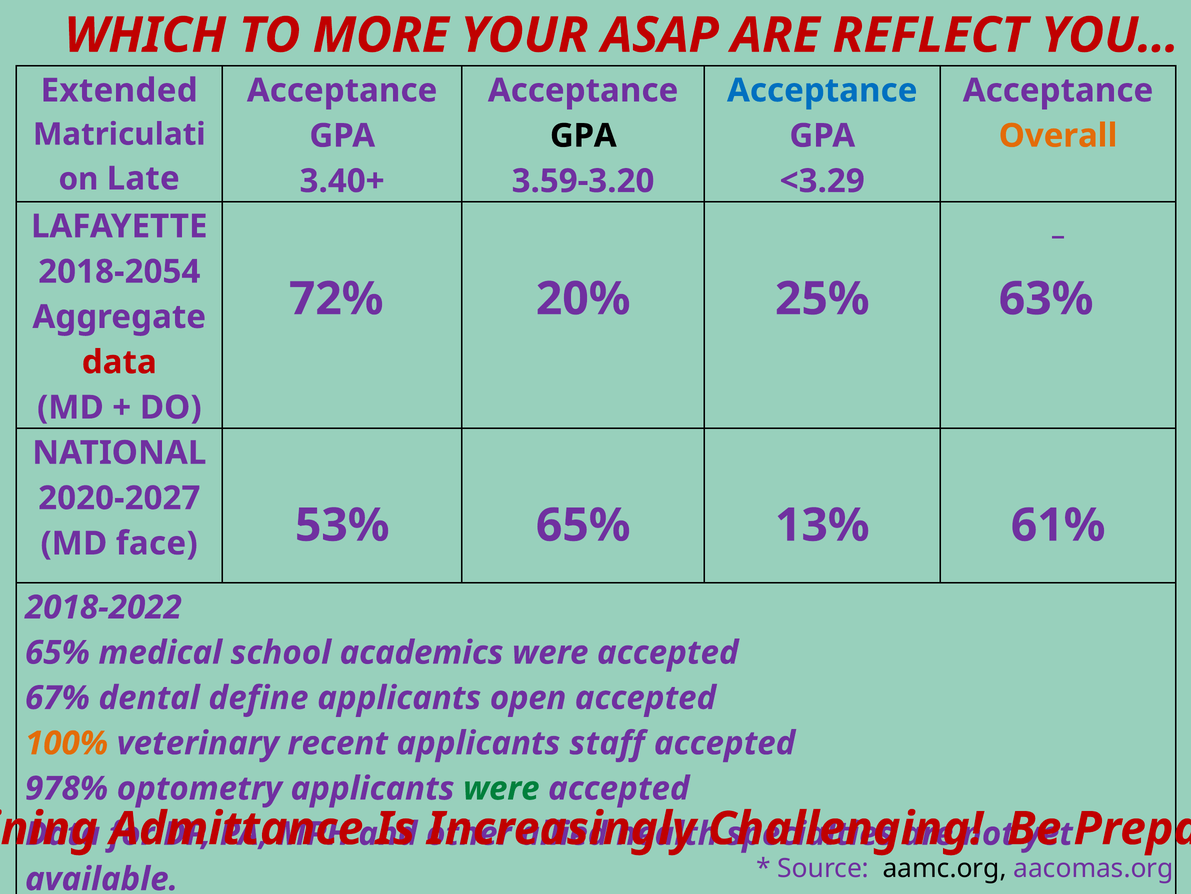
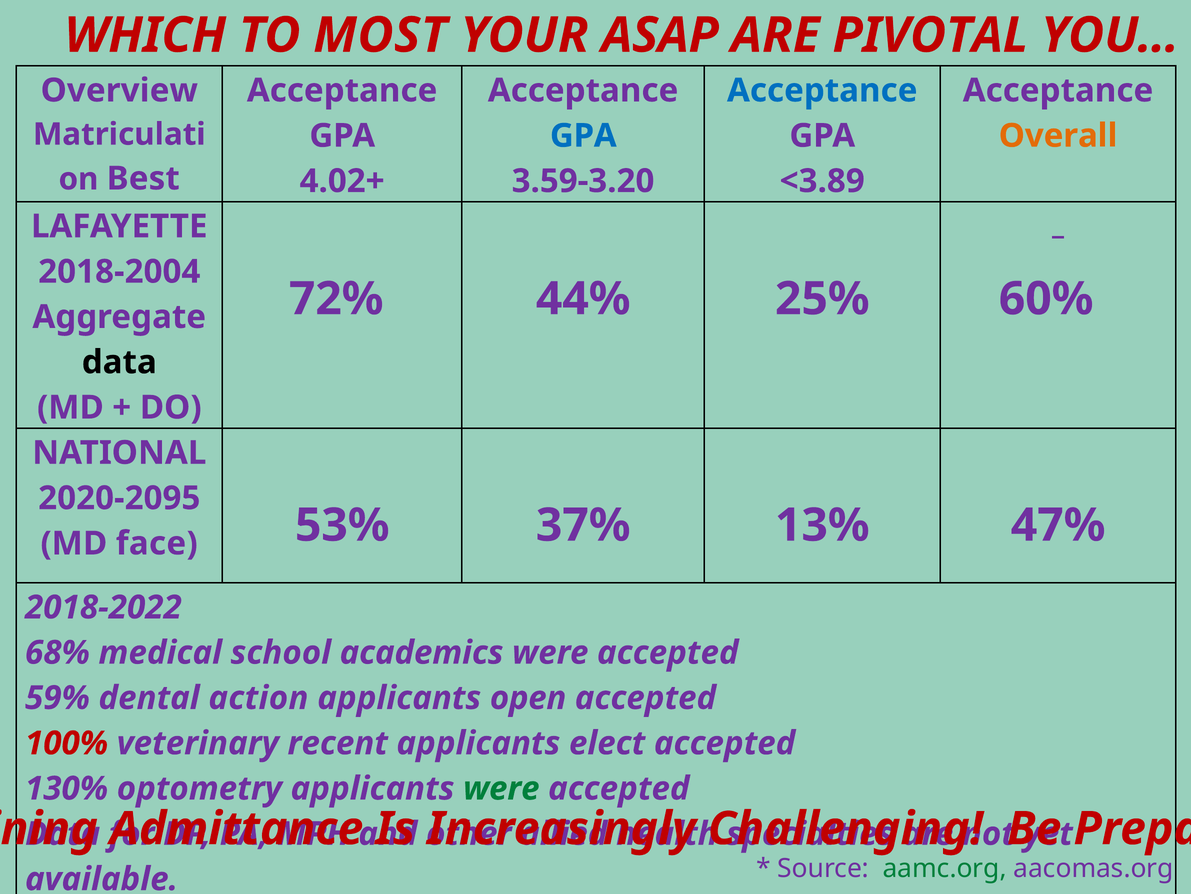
MORE: MORE -> MOST (380, 35)
REFLECT: REFLECT -> PIVOTAL (930, 35)
Extended: Extended -> Overview (119, 90)
GPA colour: black -> blue (583, 136)
Late: Late -> Best (143, 178)
3.40+: 3.40+ -> 4.02+ (342, 181)
<3.29: <3.29 -> <3.89 (822, 181)
2018-2054: 2018-2054 -> 2018-2004 (119, 271)
20%: 20% -> 44% (583, 299)
63%: 63% -> 60% (1046, 299)
data colour: red -> black (119, 362)
2020-2027: 2020-2027 -> 2020-2095 (119, 498)
53% 65%: 65% -> 37% (583, 525)
61%: 61% -> 47% (1058, 525)
65%: 65% -> 68% (57, 652)
67%: 67% -> 59% (57, 697)
define: define -> action (258, 697)
100% colour: orange -> red (67, 743)
staff: staff -> elect (607, 743)
978%: 978% -> 130% (67, 788)
aamc.org colour: black -> green (945, 868)
